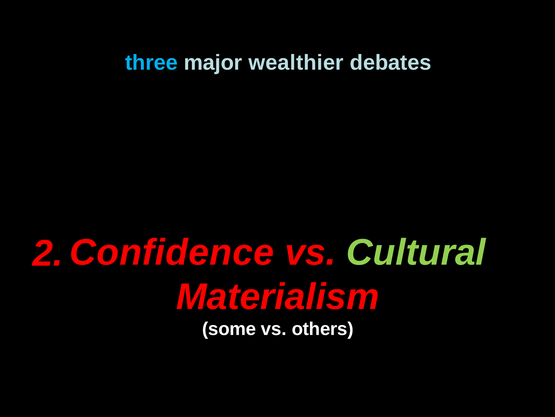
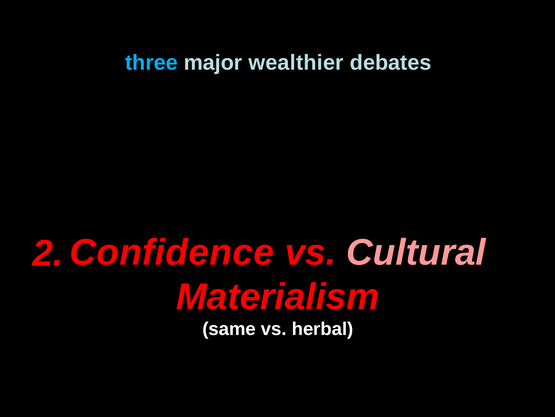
Cultural colour: light green -> pink (416, 252)
some: some -> same (229, 329)
others: others -> herbal (323, 329)
